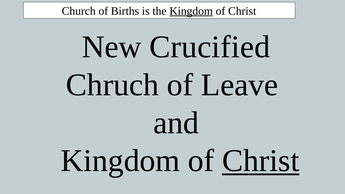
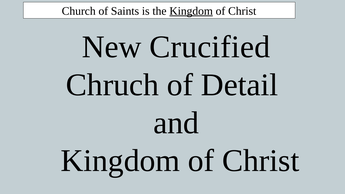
Births: Births -> Saints (125, 11)
Leave: Leave -> Detail (240, 85)
Christ underline: present -> none (261, 161)
